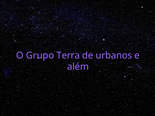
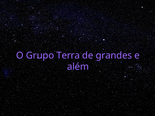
urbanos: urbanos -> grandes (114, 56)
